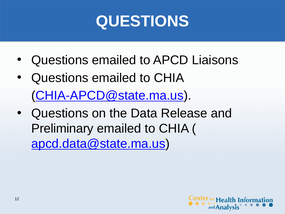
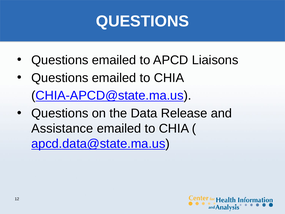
Preliminary: Preliminary -> Assistance (62, 128)
